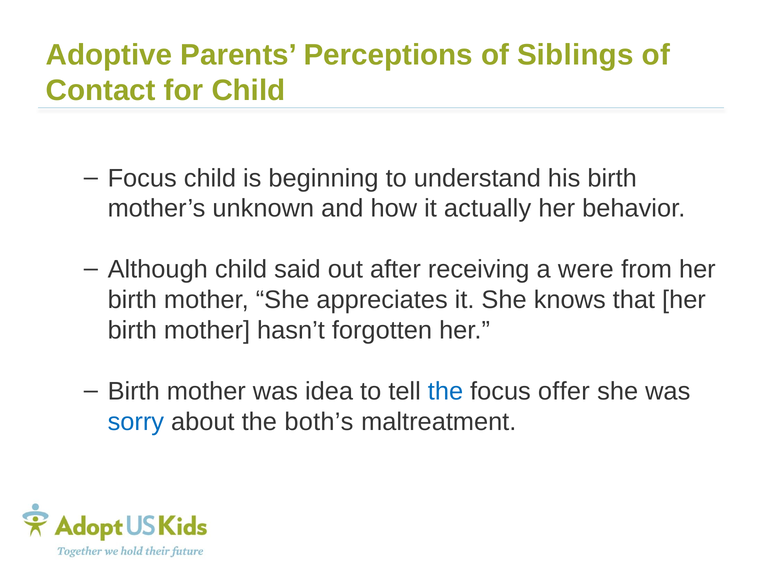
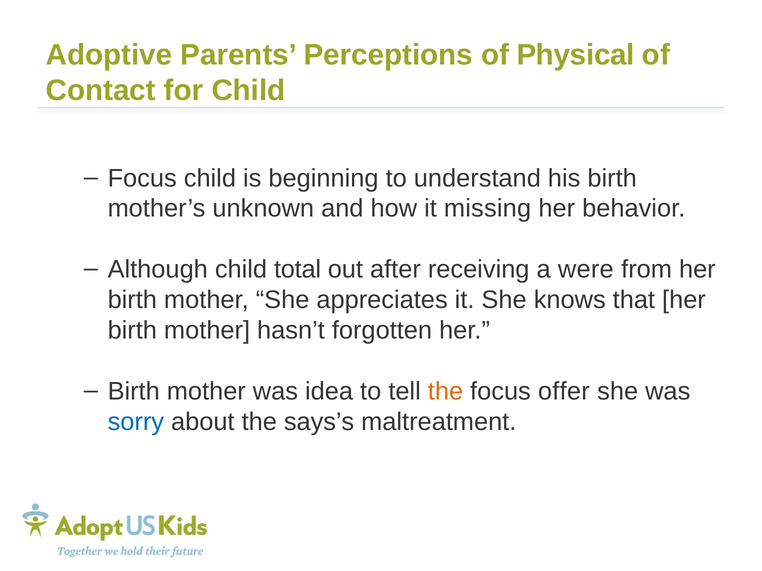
Siblings: Siblings -> Physical (576, 55)
actually: actually -> missing (488, 209)
said: said -> total (298, 270)
the colour: blue -> orange (446, 392)
both’s: both’s -> says’s (319, 422)
